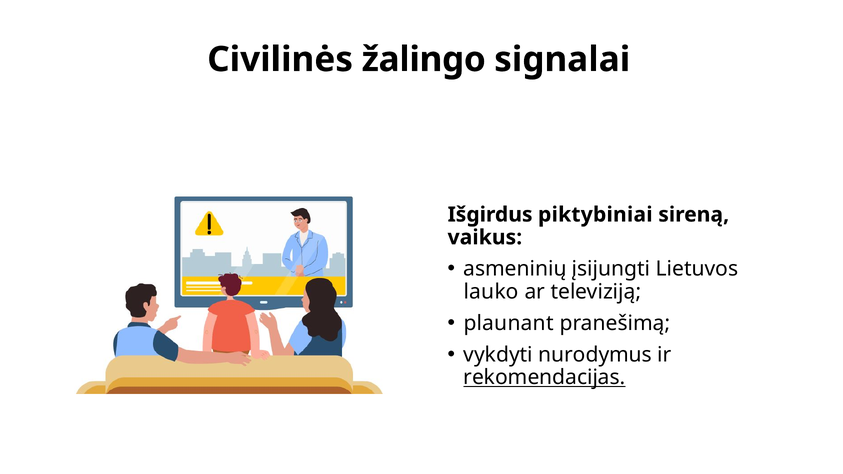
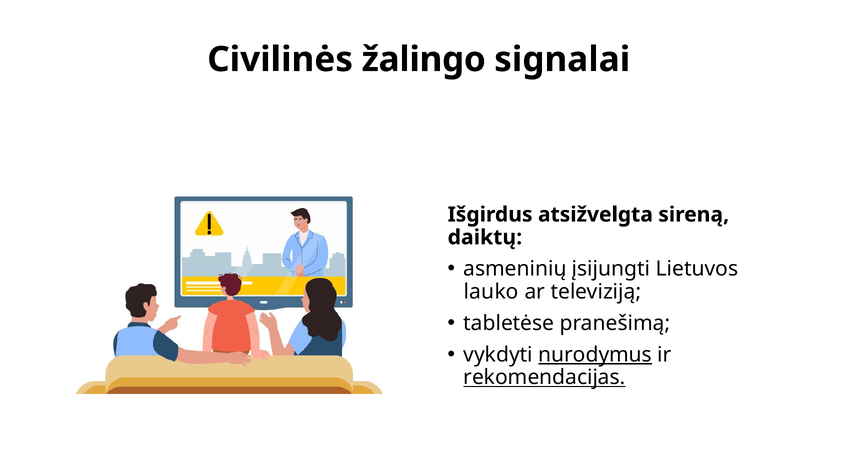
piktybiniai: piktybiniai -> atsižvelgta (595, 215)
vaikus: vaikus -> daiktų (485, 237)
plaunant: plaunant -> tabletėse (509, 323)
nurodymus underline: none -> present (595, 355)
